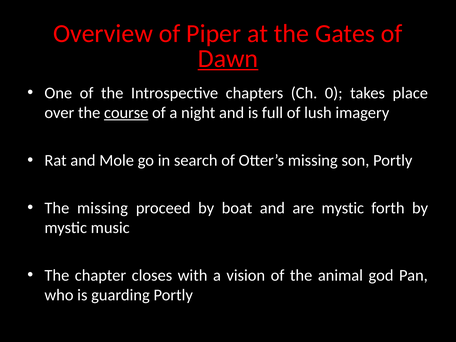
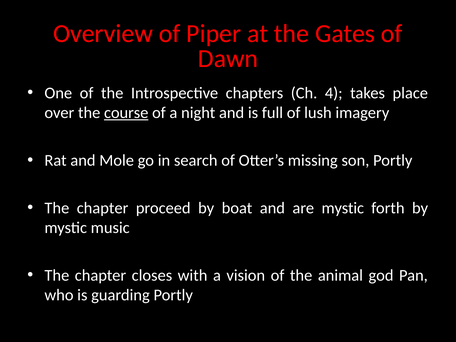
Dawn underline: present -> none (228, 59)
0: 0 -> 4 (334, 93)
missing: missing -> chapter (103, 208)
